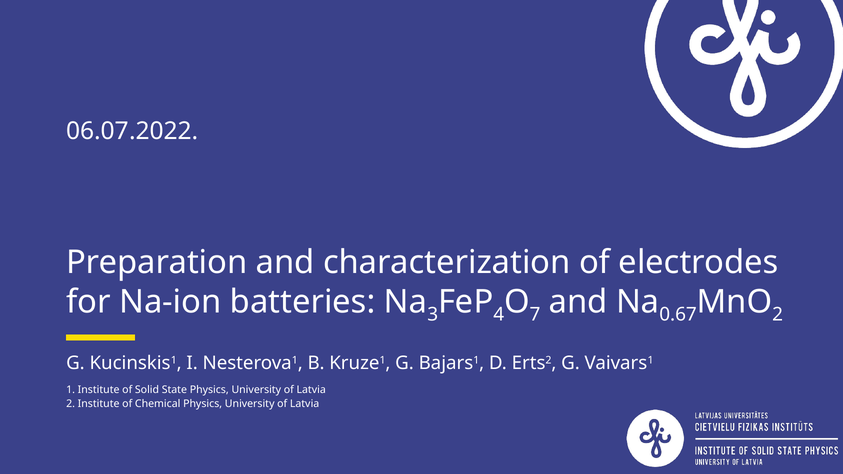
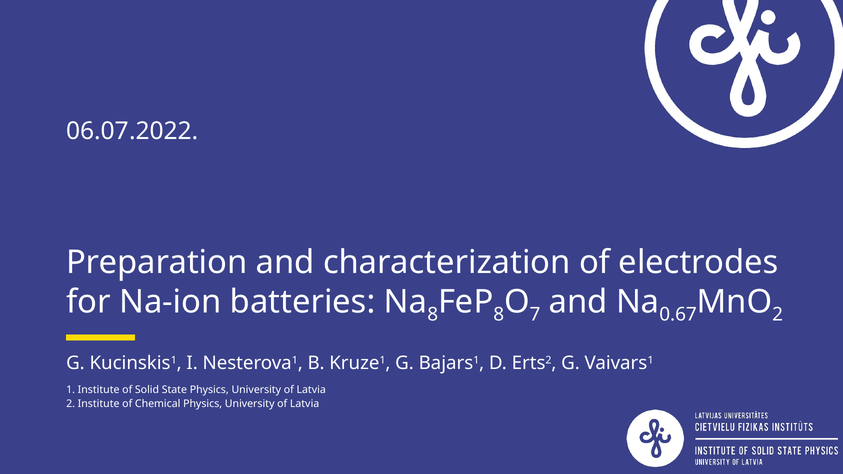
3: 3 -> 8 (433, 315)
4: 4 -> 8 (499, 315)
